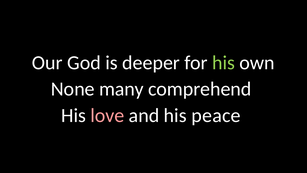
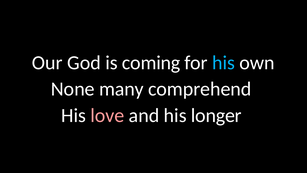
deeper: deeper -> coming (151, 63)
his colour: light green -> light blue (223, 63)
peace: peace -> longer (216, 115)
